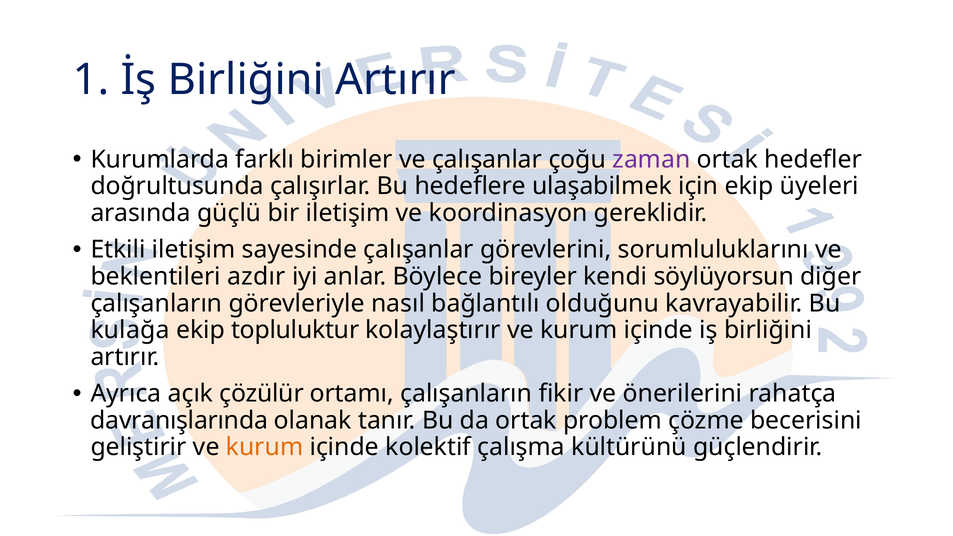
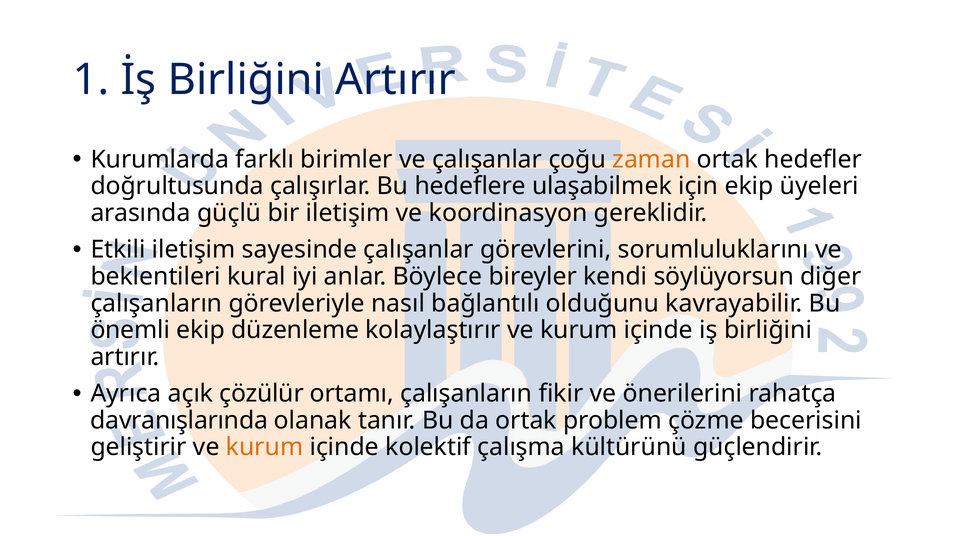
zaman colour: purple -> orange (651, 160)
azdır: azdır -> kural (257, 277)
kulağa: kulağa -> önemli (130, 330)
topluluktur: topluluktur -> düzenleme (295, 330)
